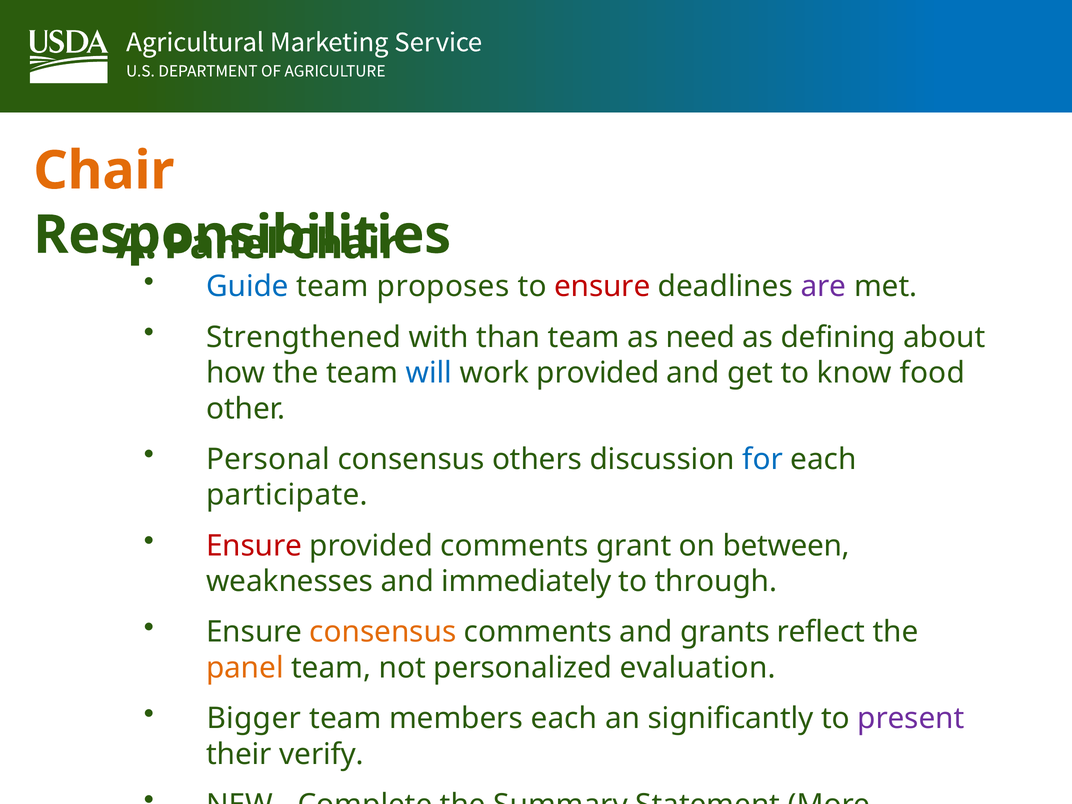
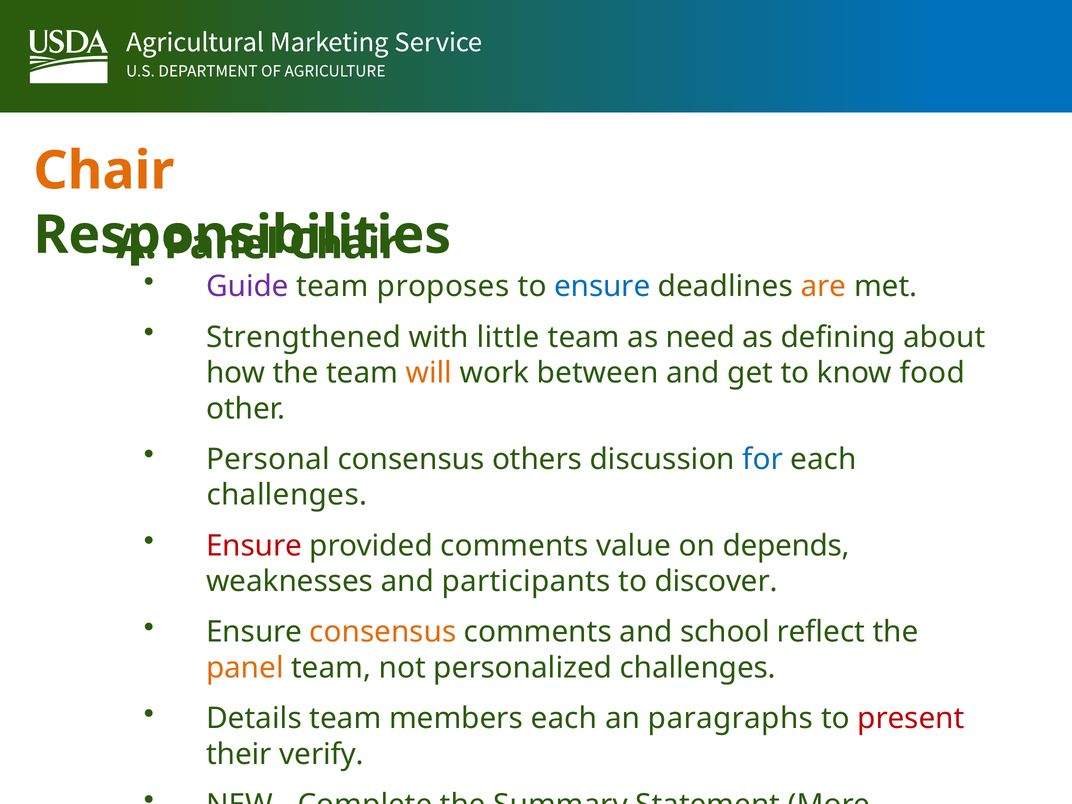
Guide colour: blue -> purple (247, 287)
ensure colour: red -> blue (602, 287)
are colour: purple -> orange (824, 287)
than: than -> little (508, 337)
will colour: blue -> orange (429, 373)
work provided: provided -> between (598, 373)
participate: participate -> challenges (287, 495)
grant: grant -> value (634, 546)
between: between -> depends (786, 546)
immediately: immediately -> participants (526, 581)
through: through -> discover (716, 581)
grants: grants -> school (725, 632)
personalized evaluation: evaluation -> challenges (698, 668)
Bigger: Bigger -> Details (254, 718)
significantly: significantly -> paragraphs (731, 718)
present colour: purple -> red (911, 718)
